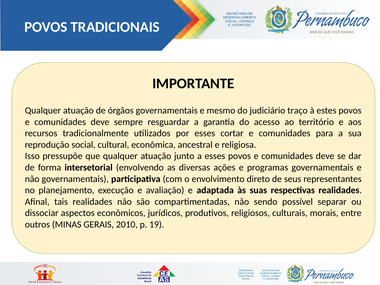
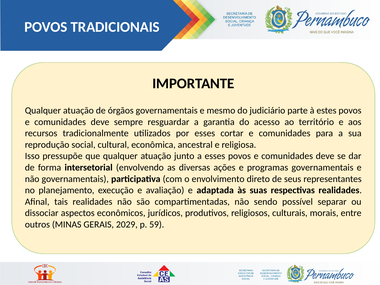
traço: traço -> parte (298, 110)
2010: 2010 -> 2029 (127, 224)
19: 19 -> 59 (157, 224)
